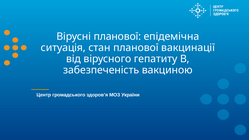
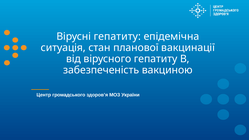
Вірусні планової: планової -> гепатиту (117, 36)
